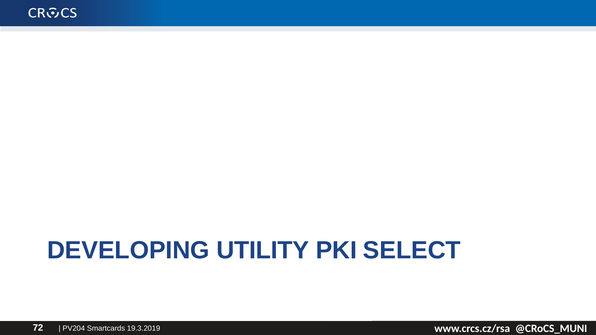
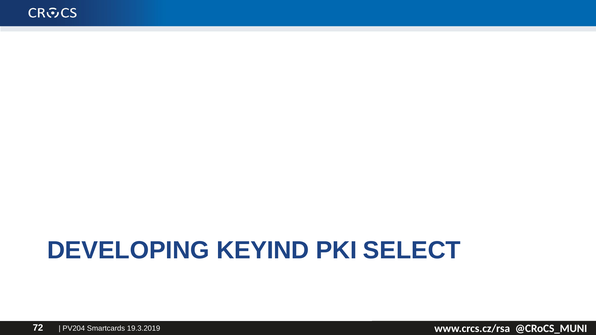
UTILITY: UTILITY -> KEYIND (263, 250)
